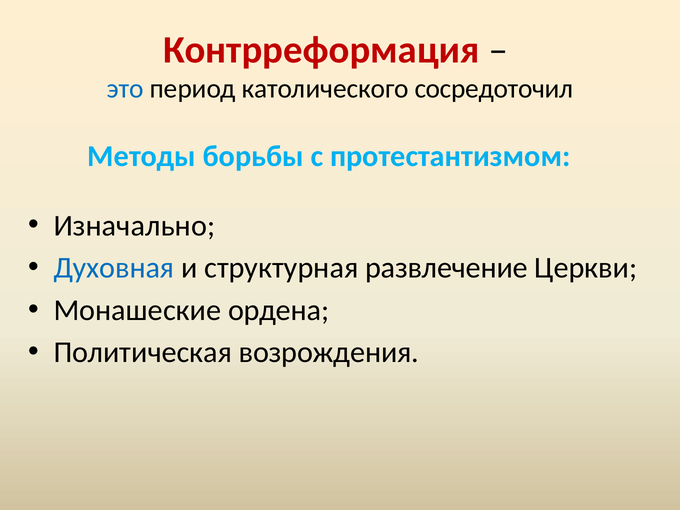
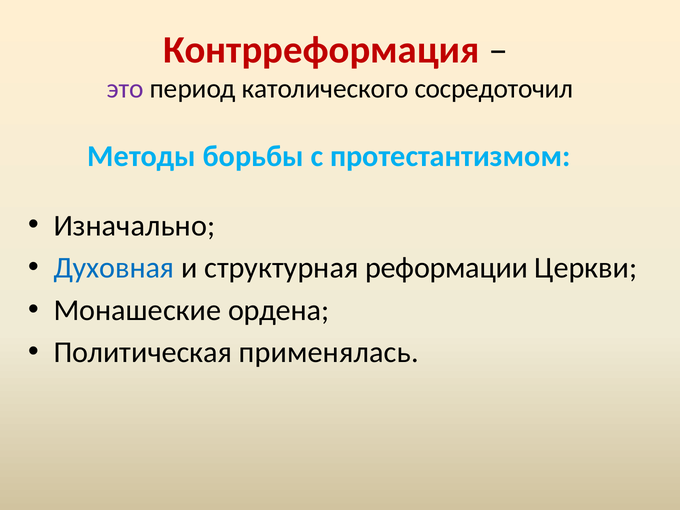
это colour: blue -> purple (125, 89)
развлечение: развлечение -> реформации (447, 268)
возрождения: возрождения -> применялась (329, 353)
